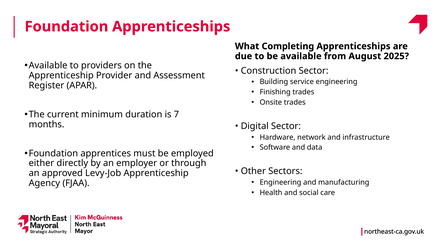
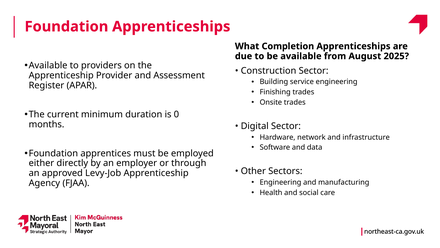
Completing: Completing -> Completion (288, 46)
7: 7 -> 0 (176, 114)
